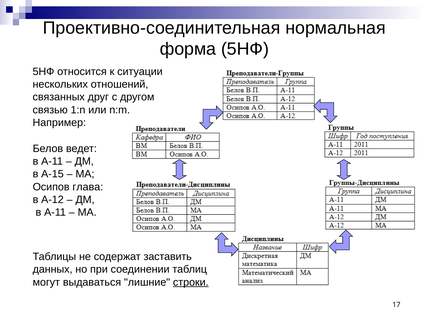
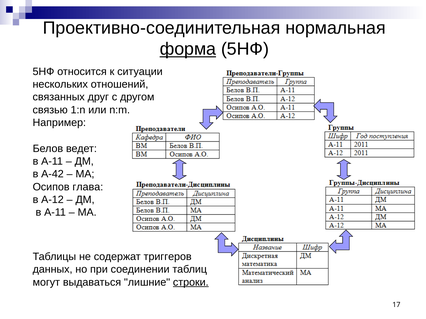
форма underline: none -> present (188, 49)
А-15: А-15 -> А-42 (52, 174)
заставить: заставить -> триггеров (168, 257)
